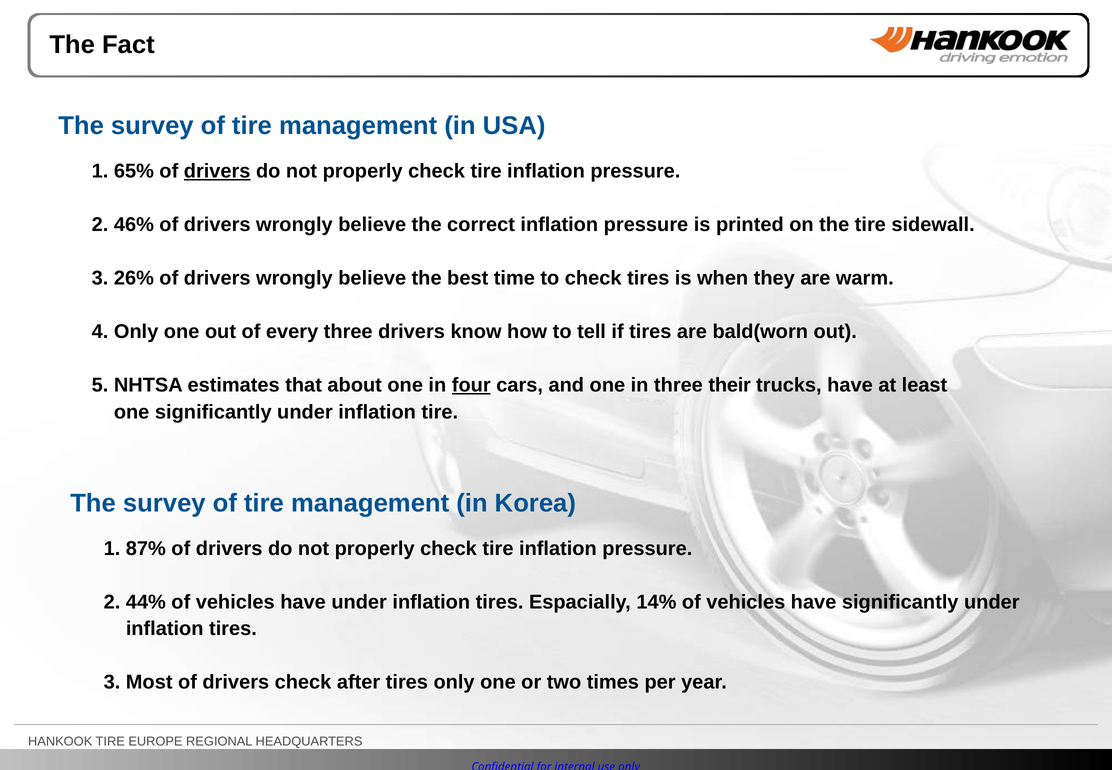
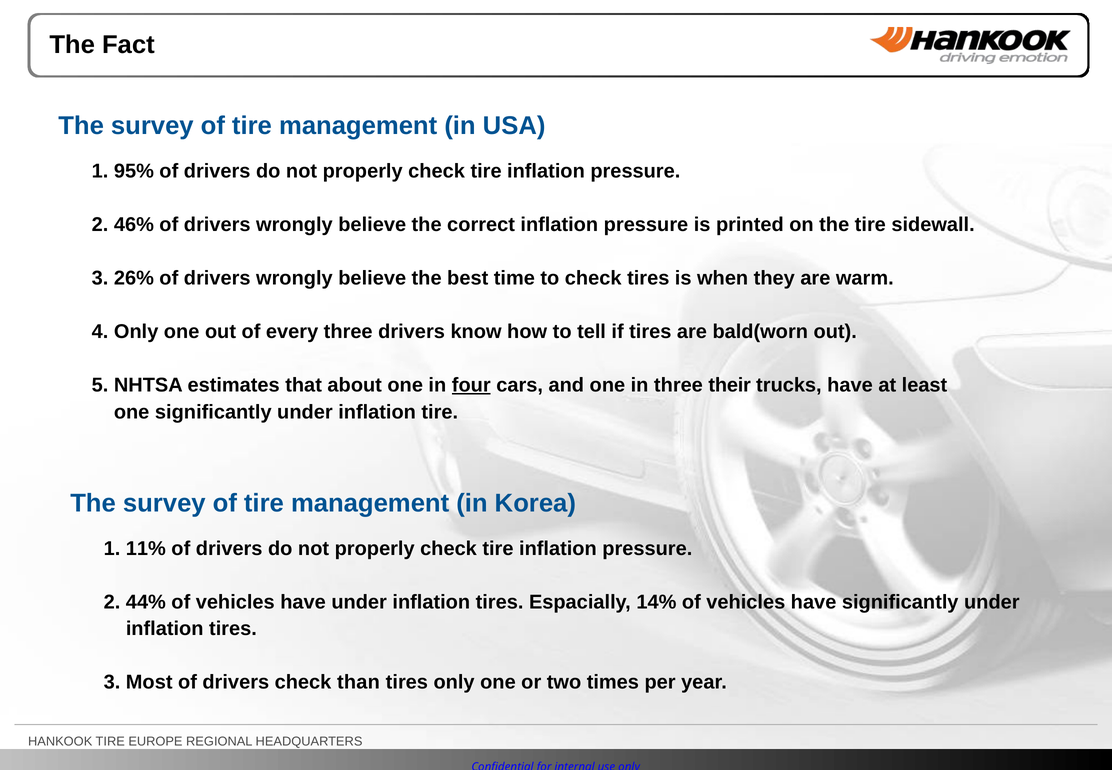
65%: 65% -> 95% (134, 171)
drivers underline: present -> none (217, 171)
87%: 87% -> 11% (146, 548)
after: after -> than (358, 682)
